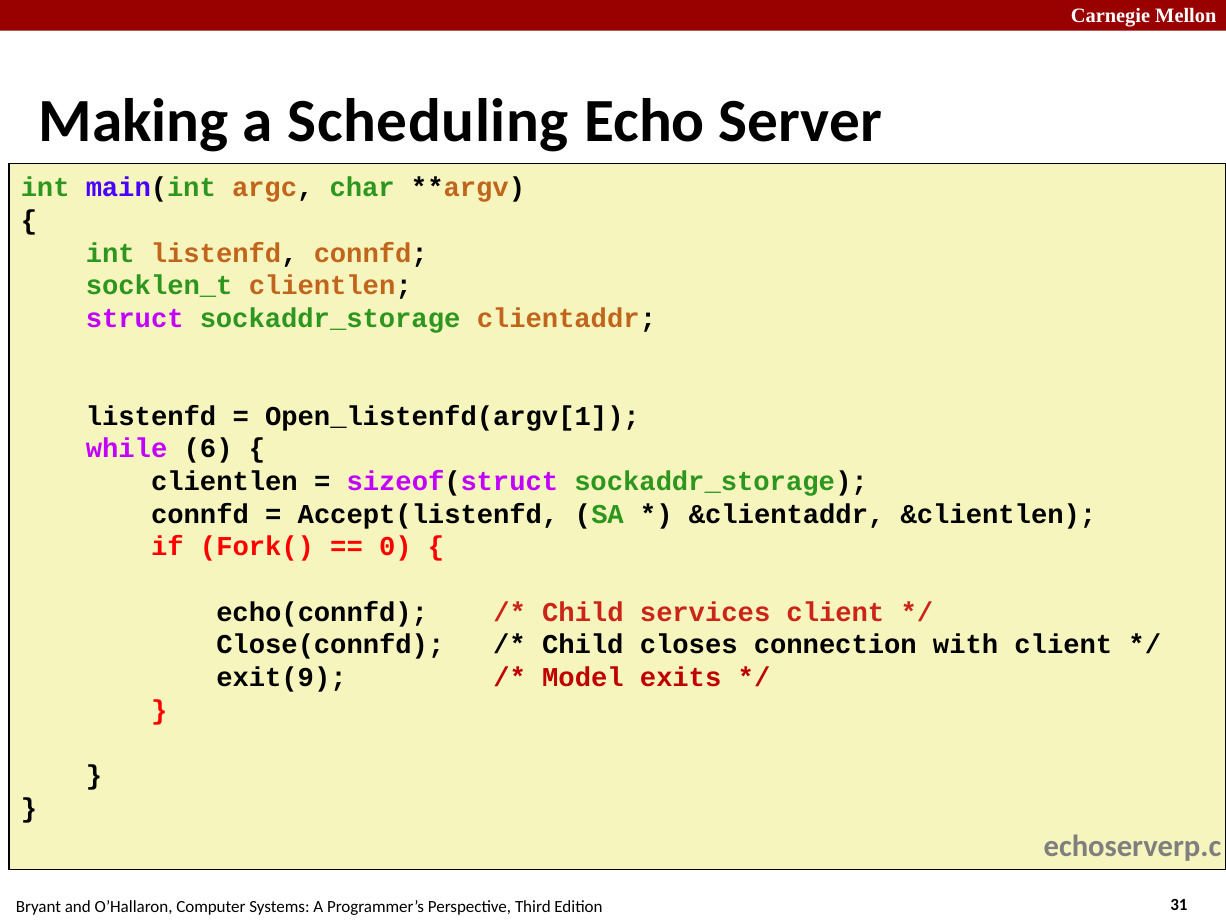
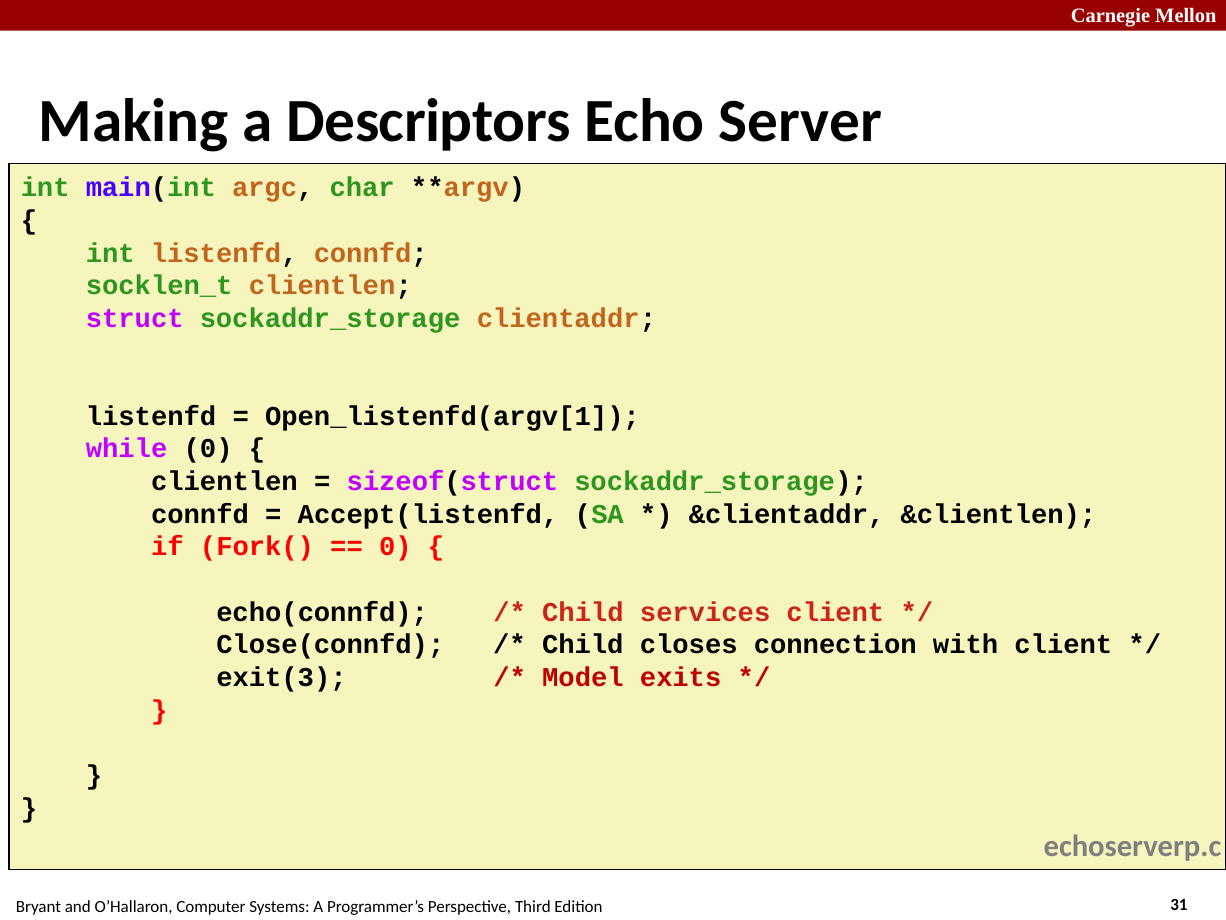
Scheduling: Scheduling -> Descriptors (429, 121)
while 6: 6 -> 0 (208, 449)
exit(9: exit(9 -> exit(3 (281, 677)
